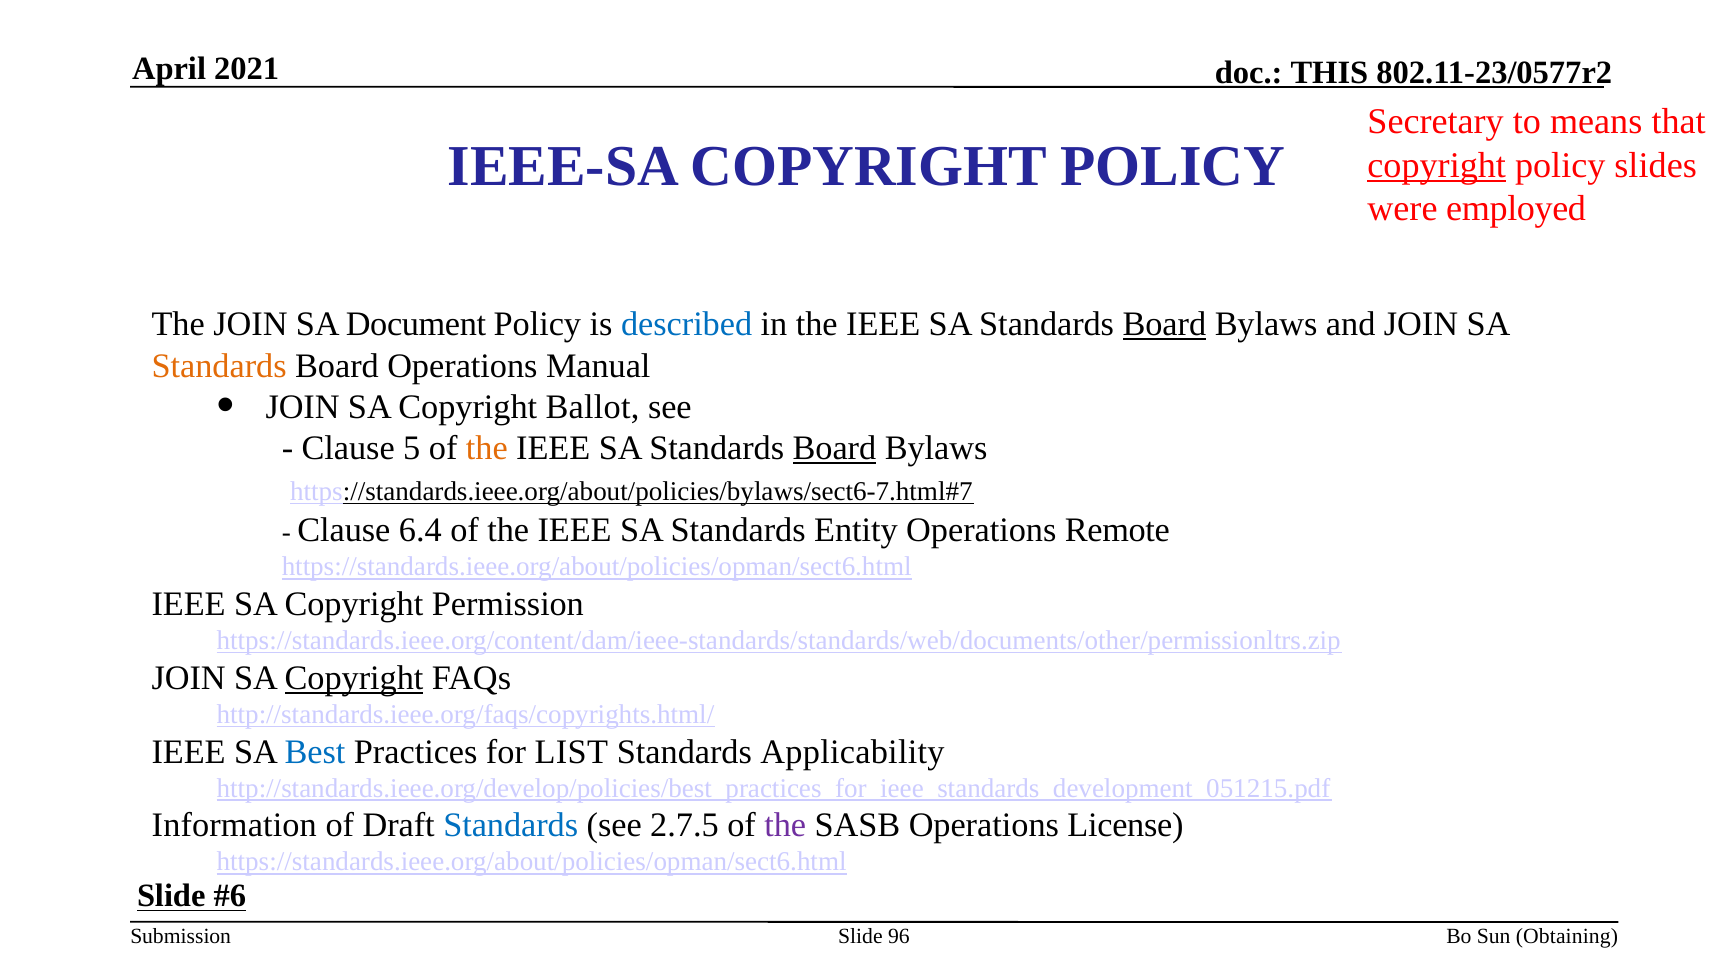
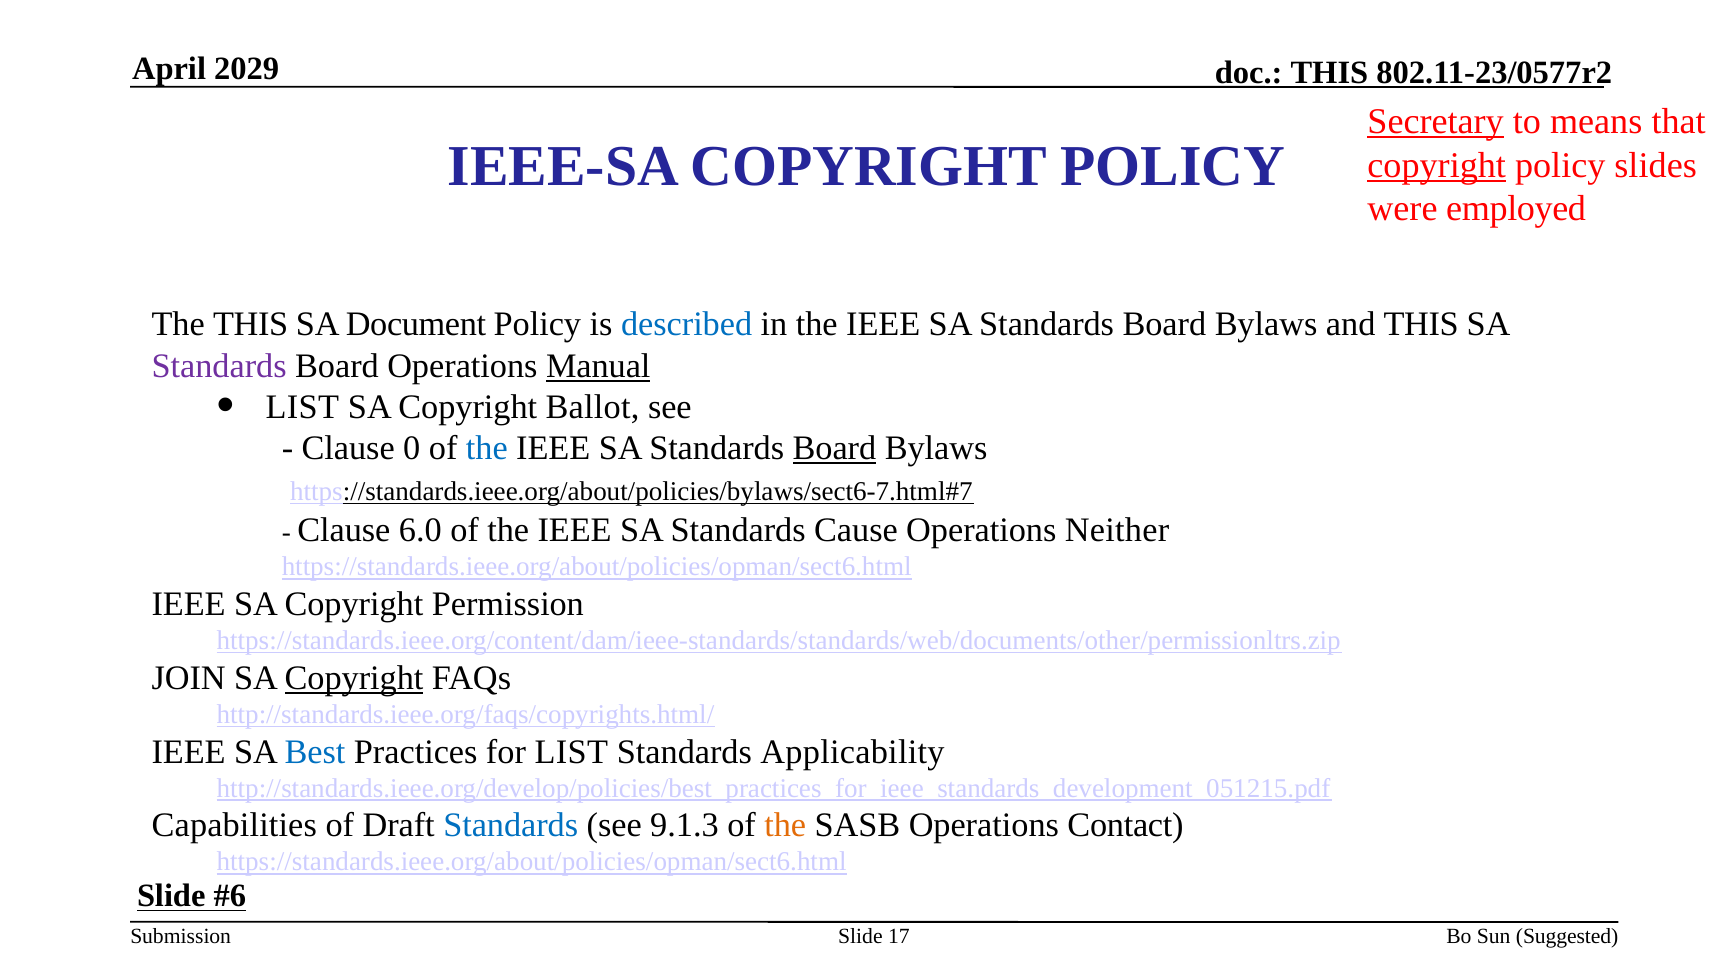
2021: 2021 -> 2029 (247, 69)
Secretary underline: none -> present (1436, 122)
The JOIN: JOIN -> THIS (251, 324)
Board underline: present -> none (1164, 324)
and JOIN: JOIN -> THIS (1421, 324)
Standards colour: orange -> purple (219, 366)
Manual underline: none -> present (598, 366)
JOIN: JOIN -> LIST (302, 407)
5: 5 -> 0 (412, 448)
the colour: orange -> blue (487, 448)
6.4: 6.4 -> 6.0 (420, 530)
Entity: Entity -> Cause (856, 530)
Remote: Remote -> Neither (1117, 530)
Information: Information -> Capabilities (234, 825)
2.7.5: 2.7.5 -> 9.1.3 (685, 825)
the colour: purple -> orange (785, 825)
License: License -> Contact (1126, 825)
96: 96 -> 17 (899, 935)
Obtaining: Obtaining -> Suggested (1567, 935)
